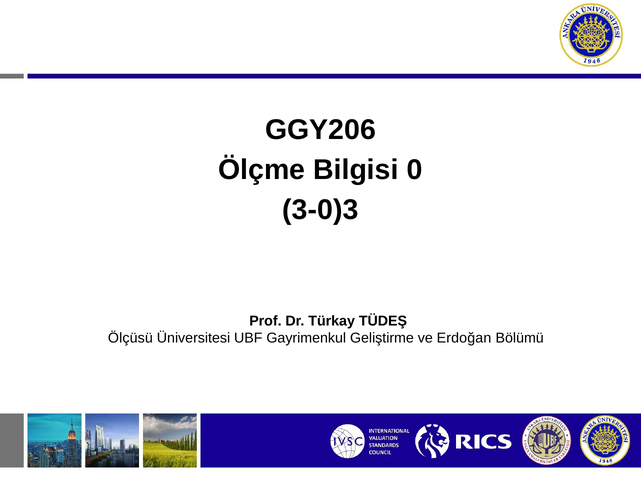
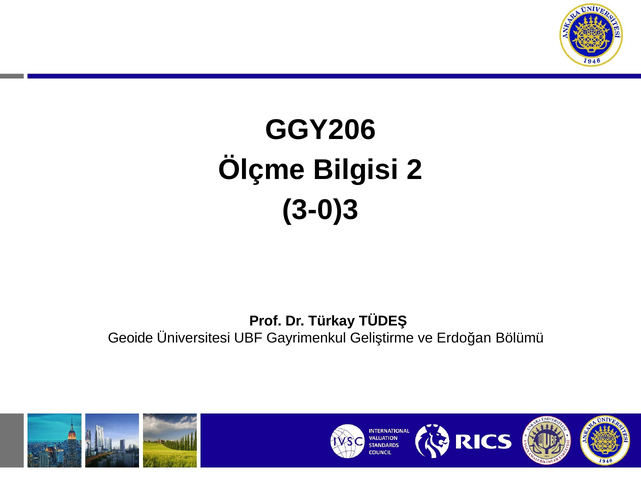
0: 0 -> 2 (414, 170)
Ölçüsü: Ölçüsü -> Geoide (131, 338)
